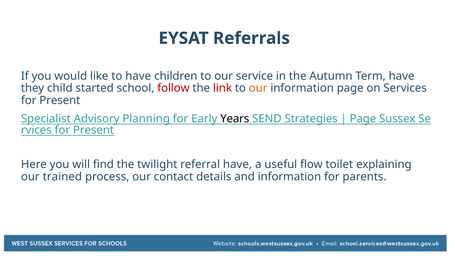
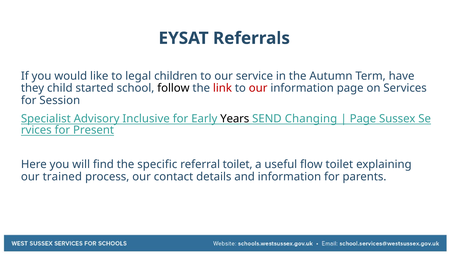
to have: have -> legal (138, 76)
follow colour: red -> black (173, 88)
our colour: orange -> red (258, 88)
Present: Present -> Session (60, 100)
Planning: Planning -> Inclusive (146, 119)
Strategies: Strategies -> Changing (311, 119)
twilight: twilight -> specific (157, 164)
referral have: have -> toilet (238, 164)
